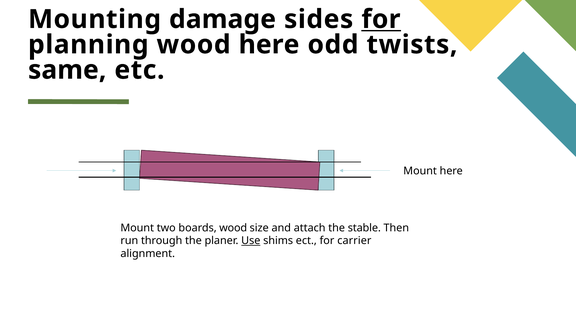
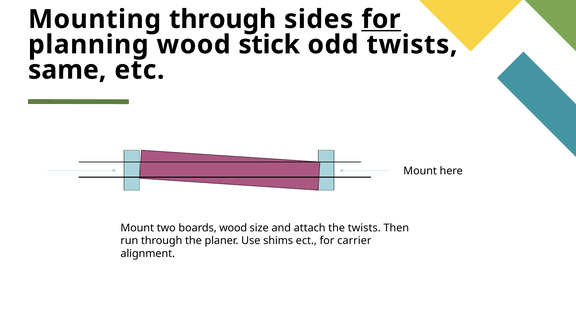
Mounting damage: damage -> through (223, 19)
wood here: here -> stick (269, 45)
the stable: stable -> twists (364, 228)
Use underline: present -> none (251, 241)
